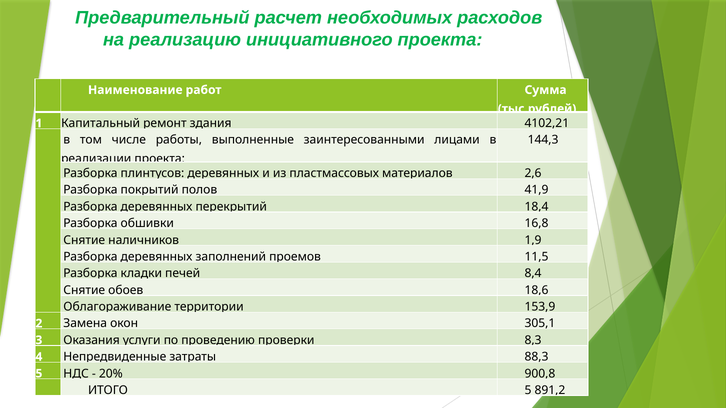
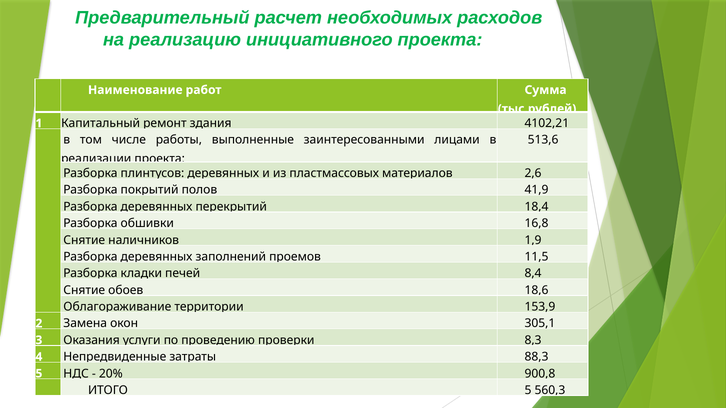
144,3: 144,3 -> 513,6 (543, 140)
891,2: 891,2 -> 560,3 (550, 391)
